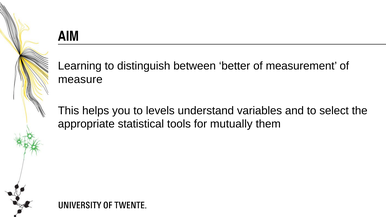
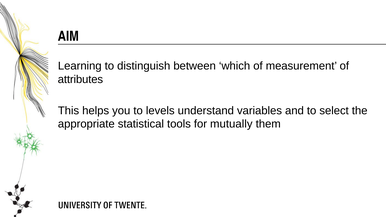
better: better -> which (235, 66)
measure: measure -> attributes (80, 79)
